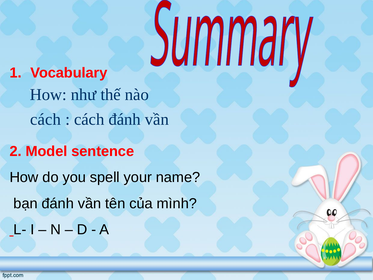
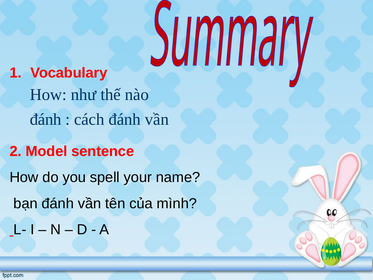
cách: cách -> đánh (46, 119)
